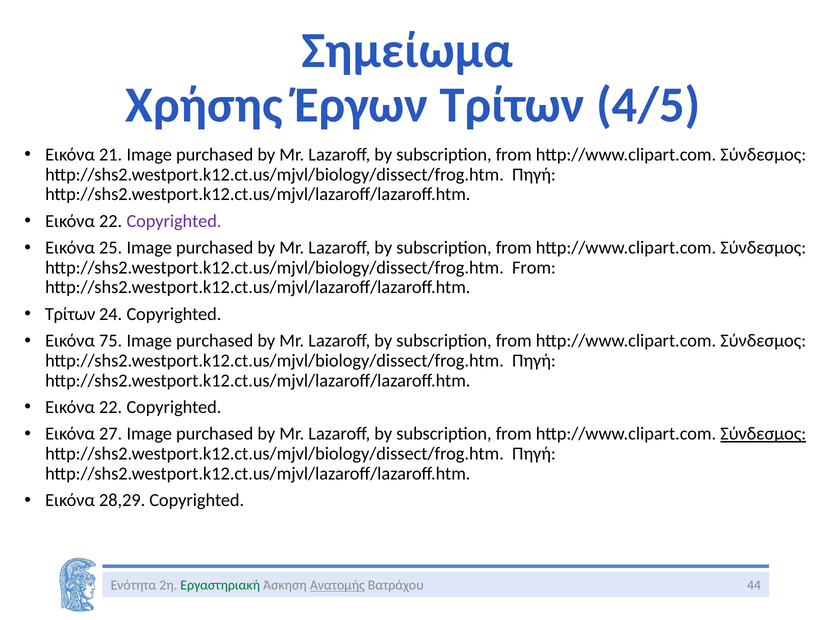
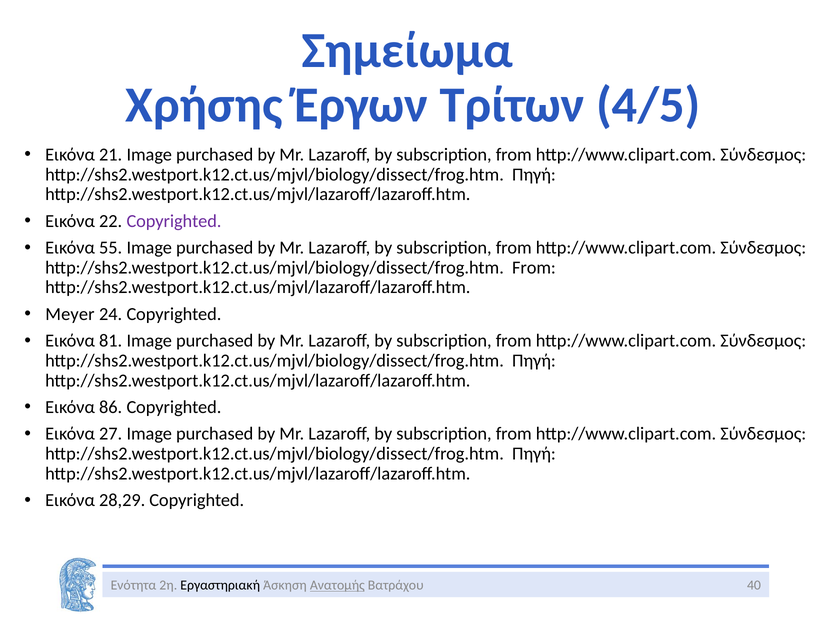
25: 25 -> 55 (111, 248)
Τρίτων: Τρίτων -> Meyer (70, 314)
75: 75 -> 81 (111, 341)
22: 22 -> 86 (111, 407)
Σύνδεσμος underline: present -> none (763, 434)
Εργαστηριακή colour: green -> black (220, 585)
44: 44 -> 40 (754, 585)
